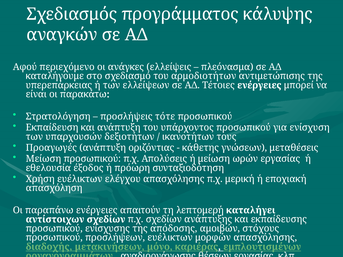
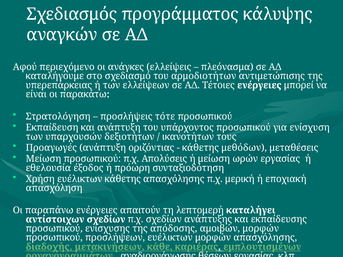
γνώσεων: γνώσεων -> μεθόδων (244, 148)
ευέλικτων ελέγχου: ελέγχου -> κάθετης (123, 179)
αμοιβών στόχους: στόχους -> μορφών (261, 229)
μόνο: μόνο -> κάθε (160, 247)
